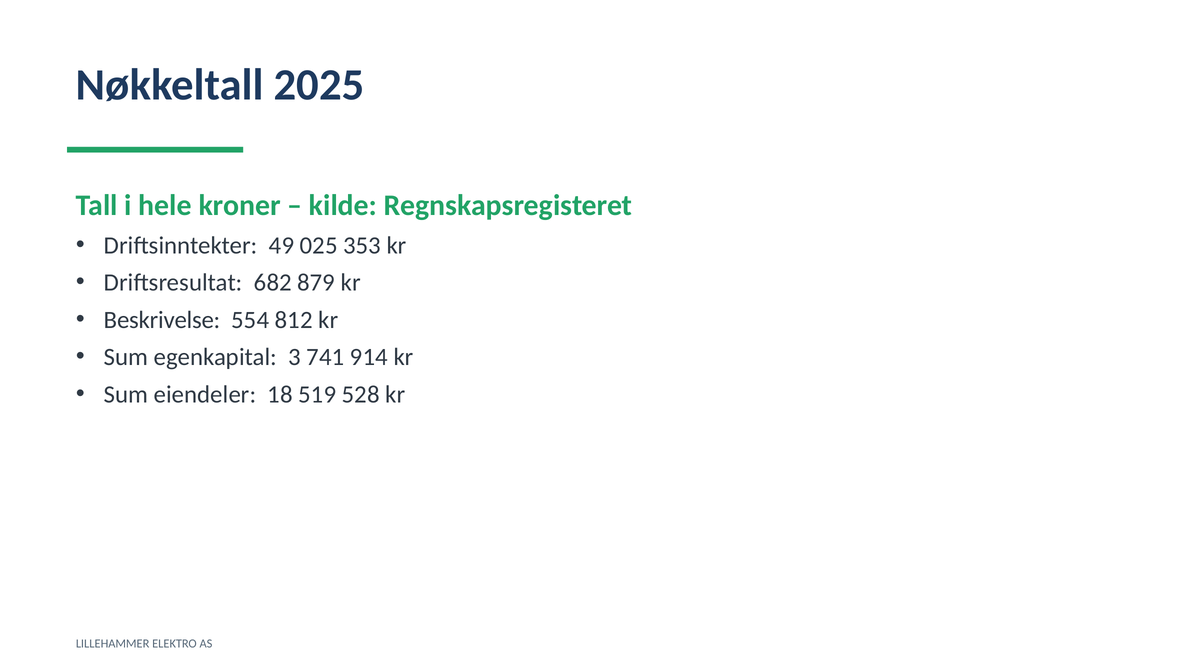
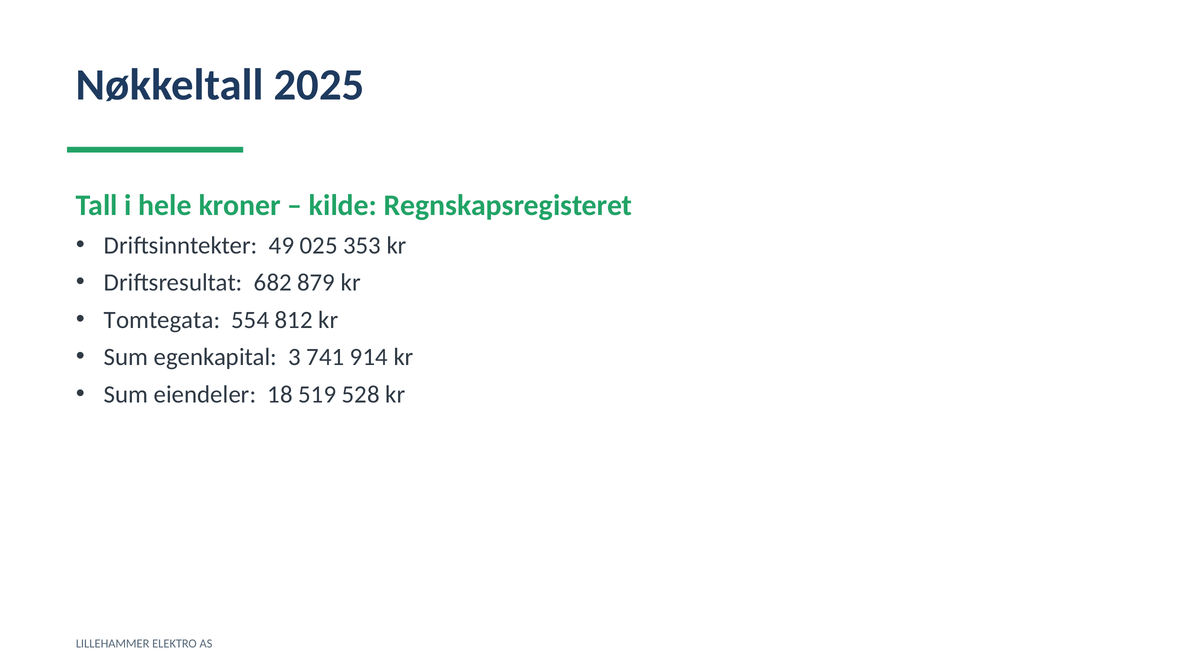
Beskrivelse: Beskrivelse -> Tomtegata (162, 320)
